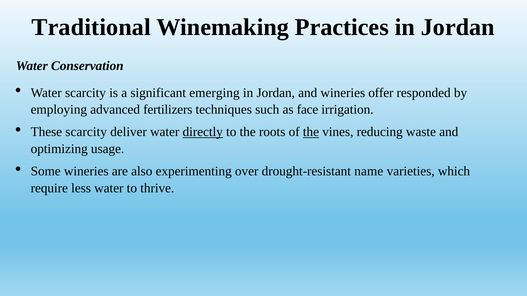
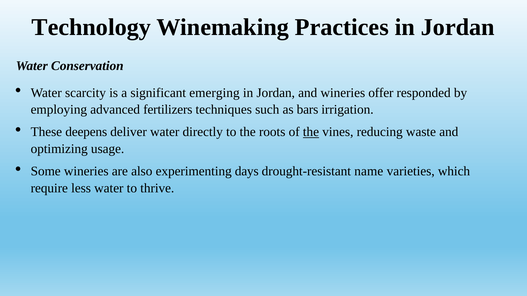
Traditional: Traditional -> Technology (91, 27)
face: face -> bars (308, 110)
These scarcity: scarcity -> deepens (86, 132)
directly underline: present -> none (203, 132)
over: over -> days (247, 172)
